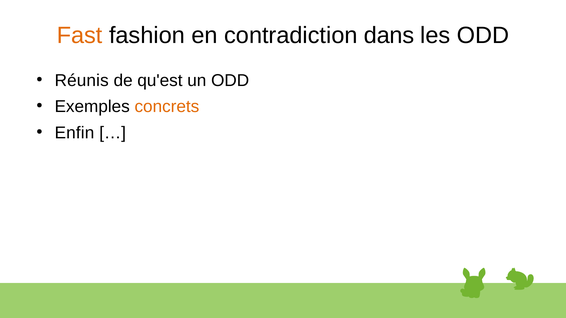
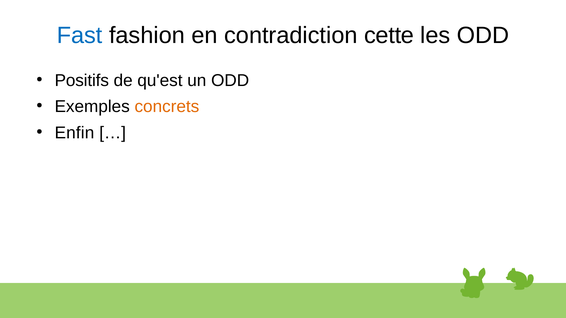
Fast colour: orange -> blue (80, 35)
dans: dans -> cette (389, 35)
Réunis: Réunis -> Positifs (82, 80)
